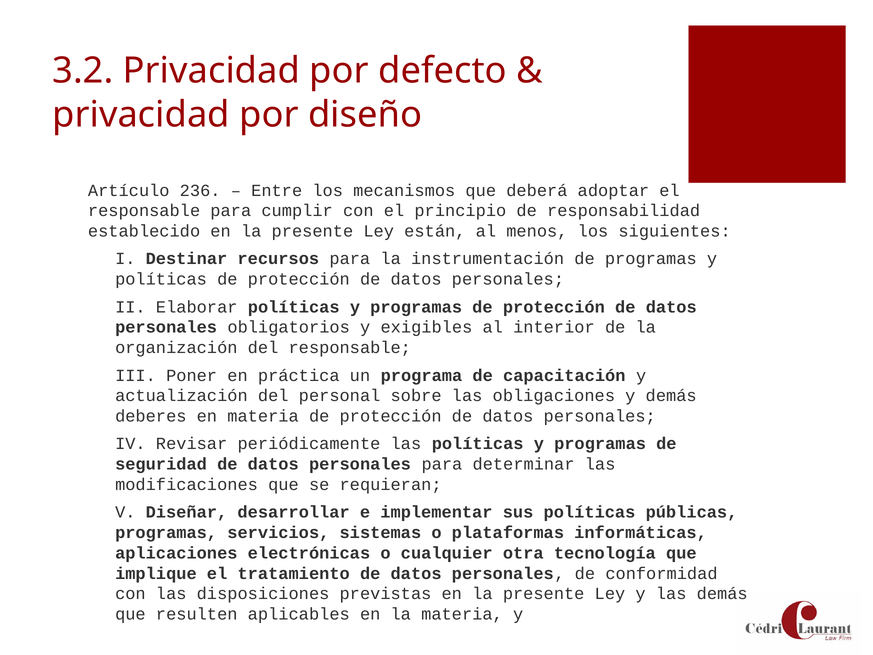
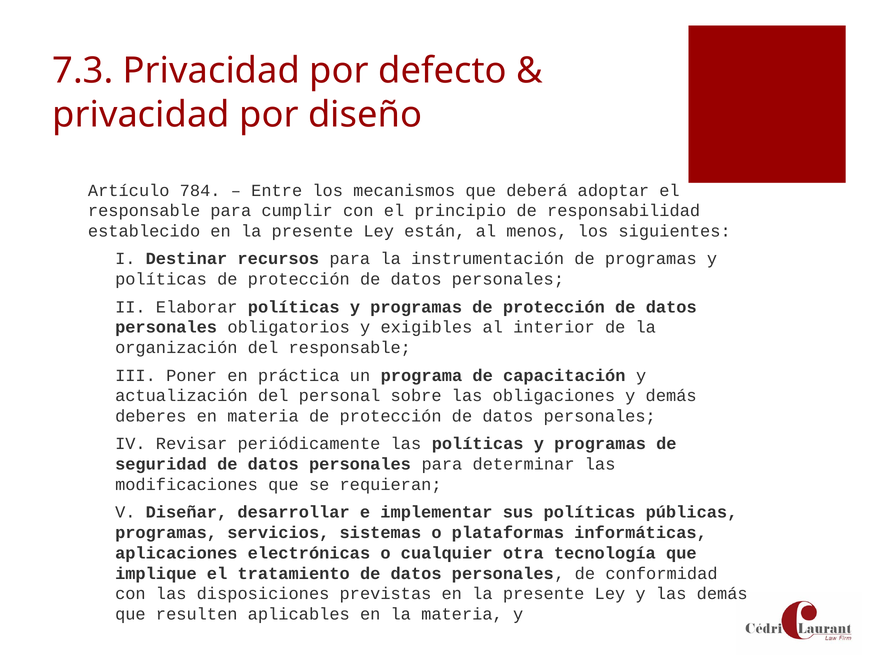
3.2: 3.2 -> 7.3 (83, 71)
236: 236 -> 784 (200, 190)
